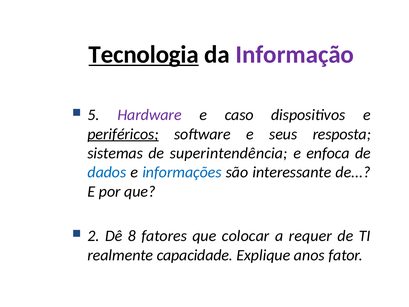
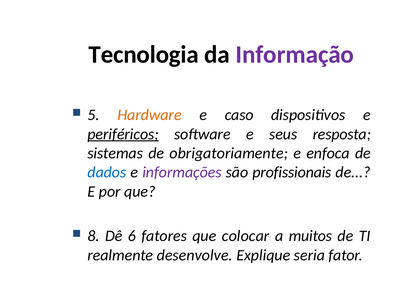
Tecnologia underline: present -> none (144, 55)
Hardware colour: purple -> orange (150, 115)
superintendência: superintendência -> obrigatoriamente (229, 153)
informações colour: blue -> purple (182, 172)
interessante: interessante -> profissionais (292, 172)
2: 2 -> 8 (94, 236)
8: 8 -> 6 (132, 236)
requer: requer -> muitos (310, 236)
capacidade: capacidade -> desenvolve (195, 255)
anos: anos -> seria (309, 255)
